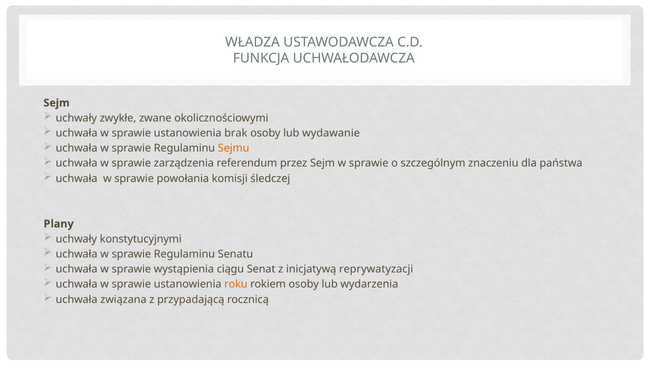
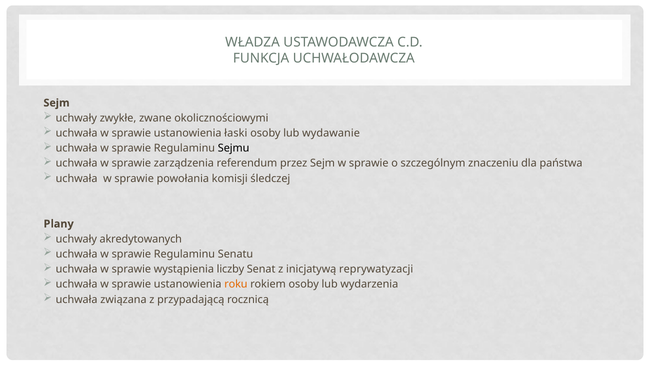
brak: brak -> łaski (236, 133)
Sejmu colour: orange -> black (234, 149)
konstytucyjnymi: konstytucyjnymi -> akredytowanych (141, 239)
ciągu: ciągu -> liczby (230, 270)
